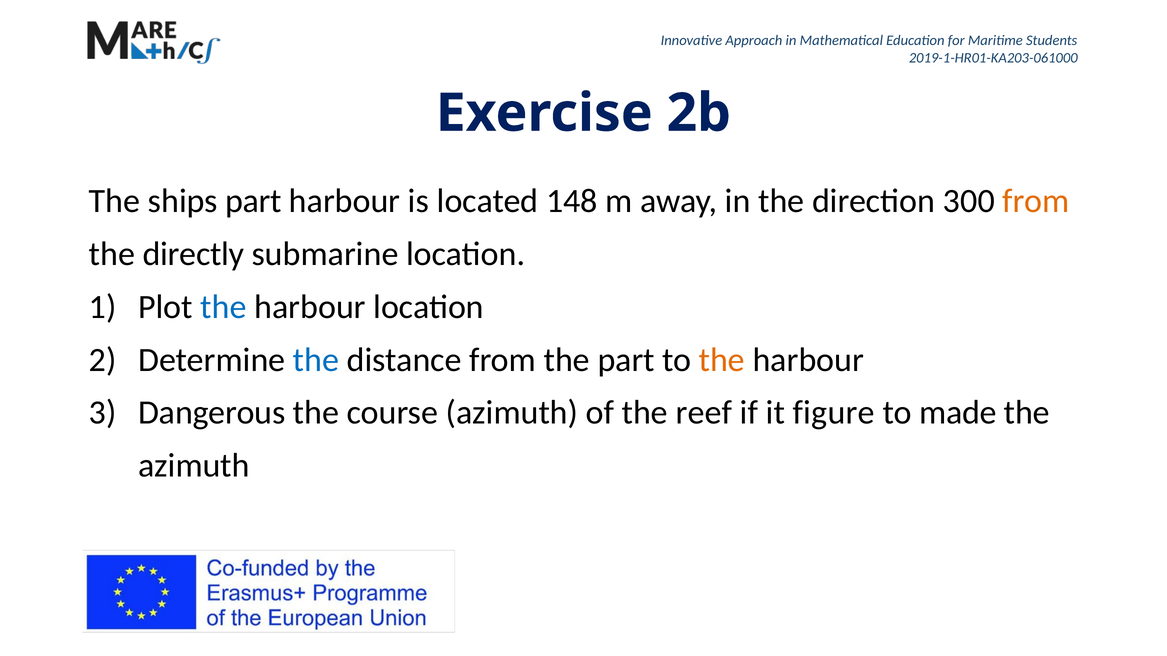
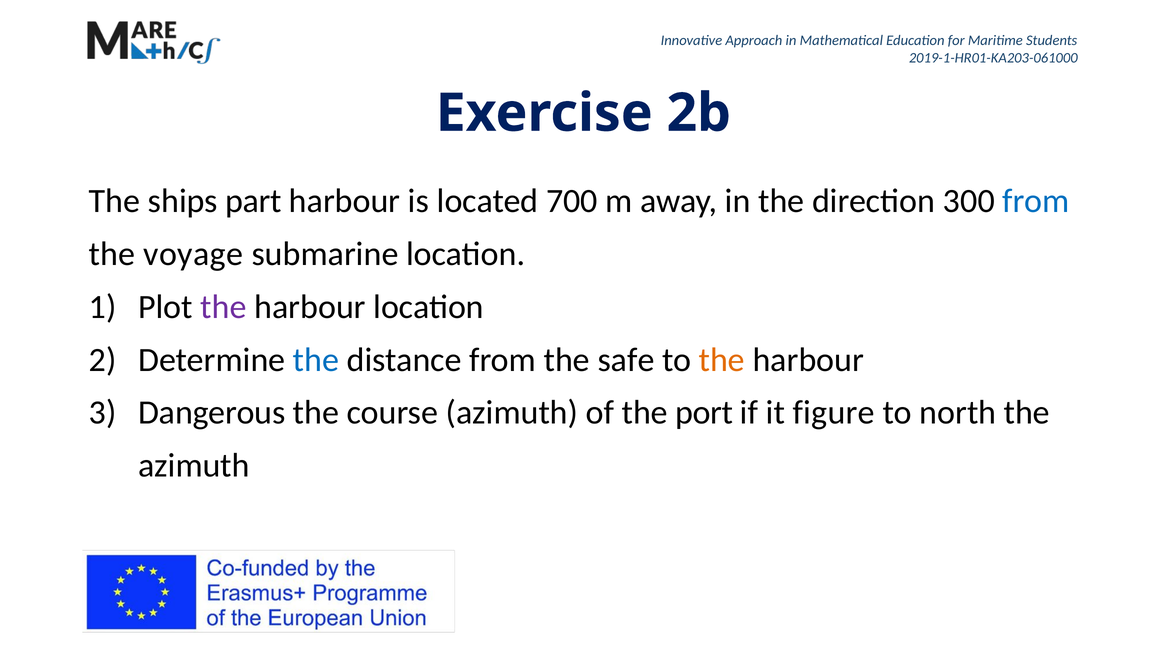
148: 148 -> 700 (572, 201)
from colour: orange -> blue (1036, 201)
directly: directly -> voyage (193, 254)
the colour: blue -> purple (224, 307)
the part: part -> safe (626, 360)
reef: reef -> port (704, 413)
made: made -> north (958, 413)
